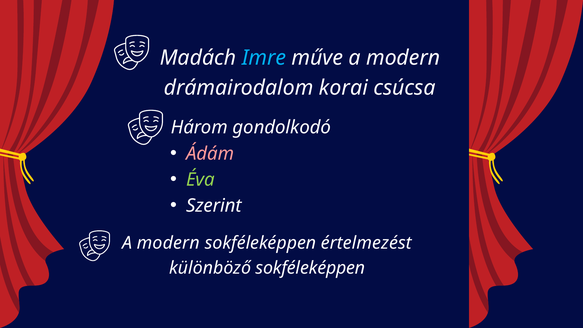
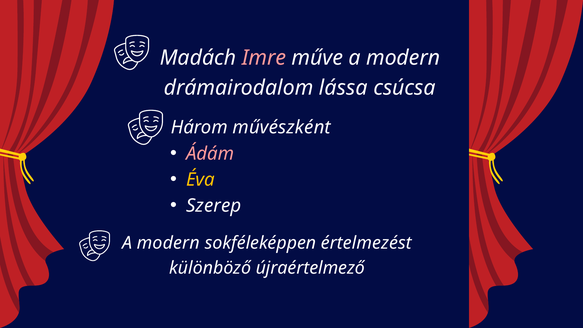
Imre colour: light blue -> pink (264, 58)
korai: korai -> lássa (343, 88)
gondolkodó: gondolkodó -> művészként (282, 127)
Éva colour: light green -> yellow (200, 180)
Szerint: Szerint -> Szerep (214, 206)
különböző sokféleképpen: sokféleképpen -> újraértelmező (310, 268)
